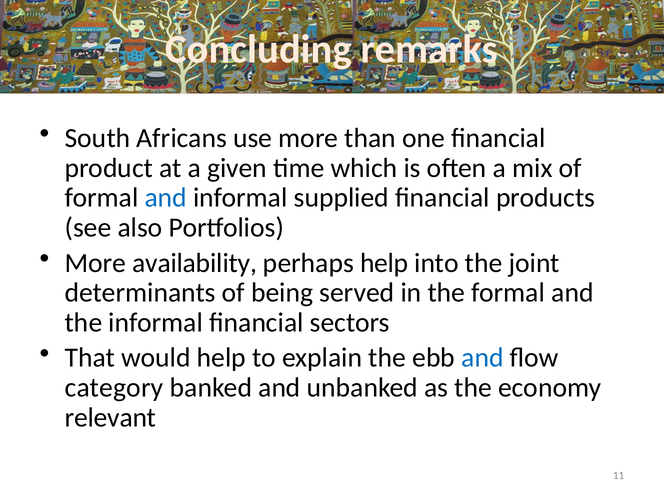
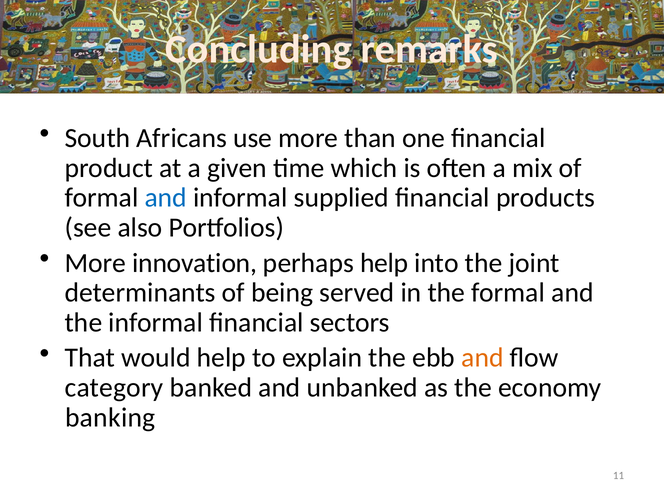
availability: availability -> innovation (195, 263)
and colour: blue -> orange (482, 358)
relevant: relevant -> banking (110, 418)
